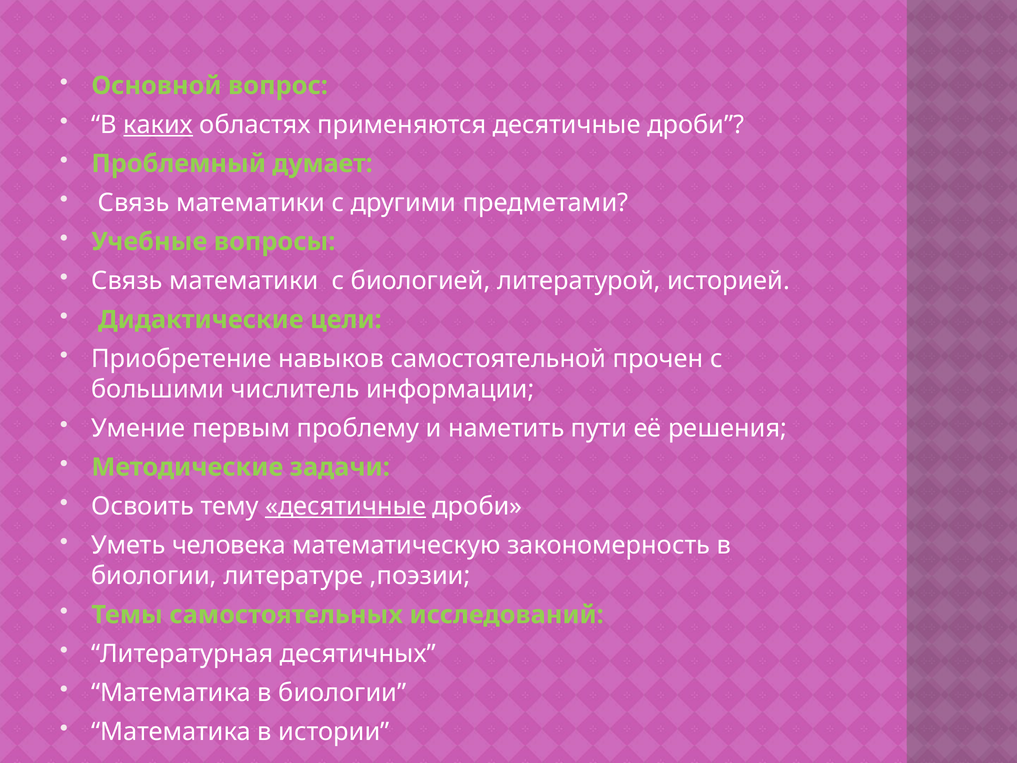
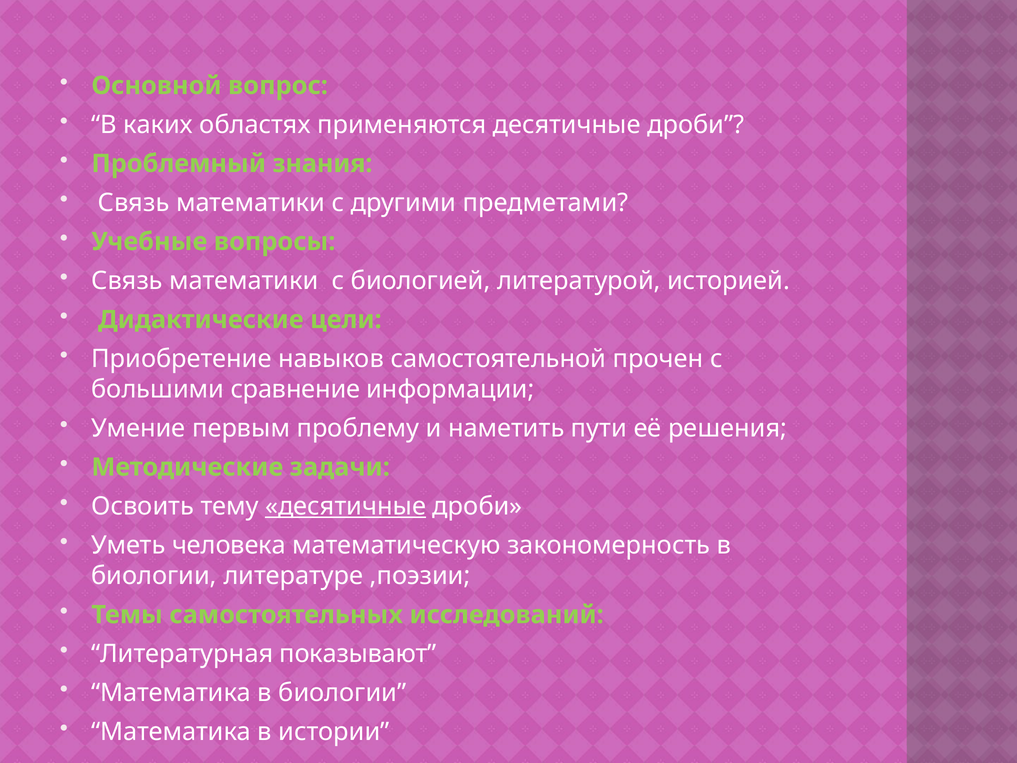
каких underline: present -> none (158, 125)
думает: думает -> знания (322, 164)
числитель: числитель -> сравнение (295, 389)
десятичных: десятичных -> показывают (358, 654)
